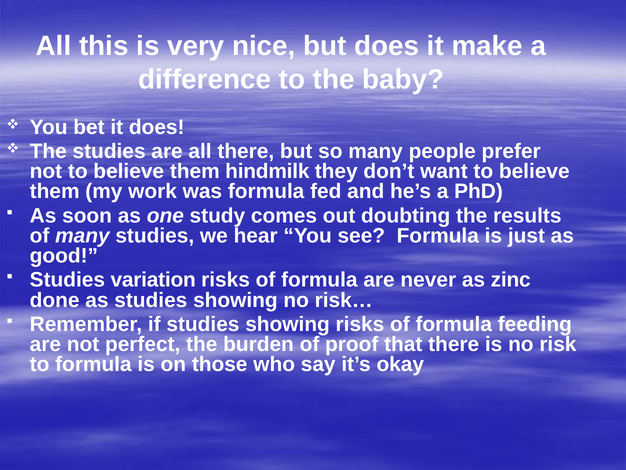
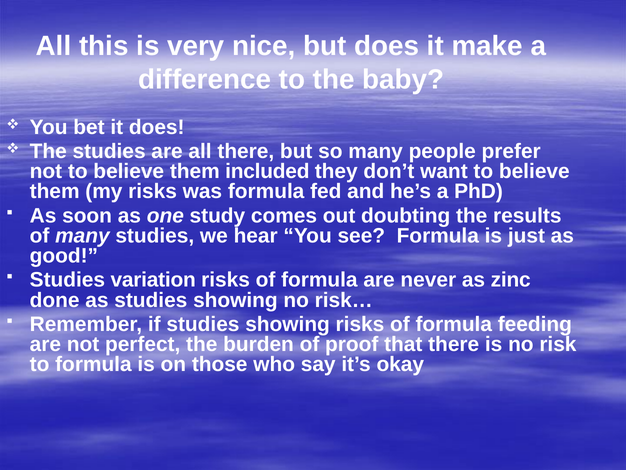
hindmilk: hindmilk -> included (267, 171)
my work: work -> risks (153, 191)
